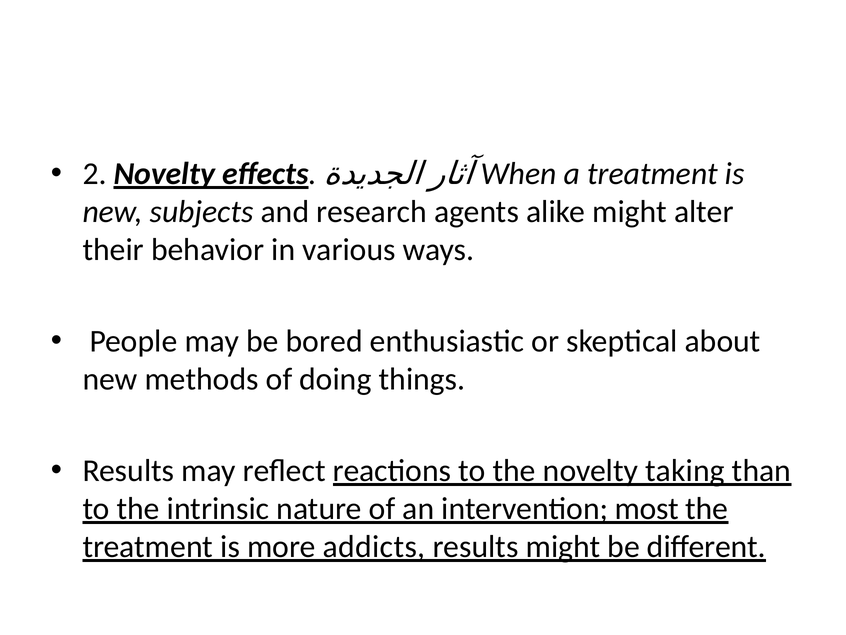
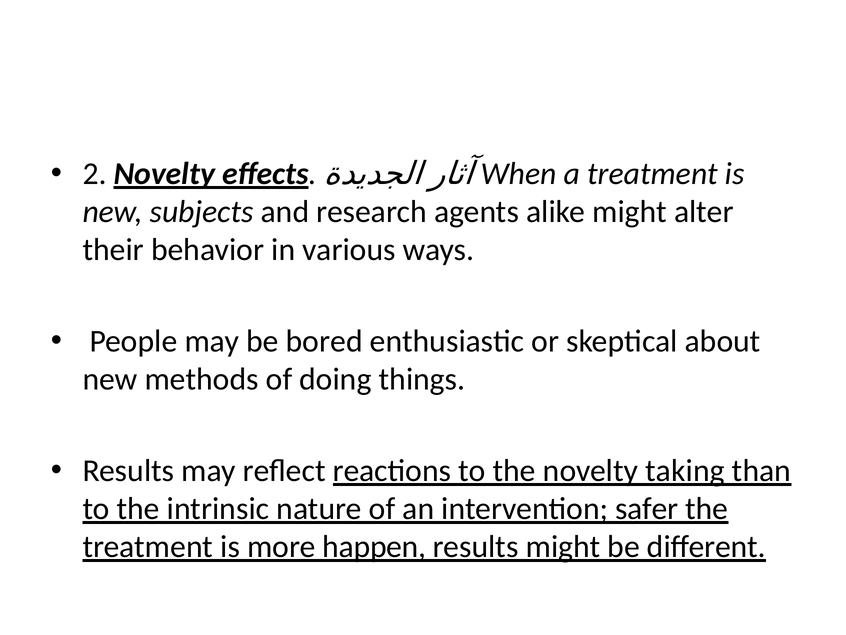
most: most -> safer (647, 508)
addicts: addicts -> happen (374, 547)
